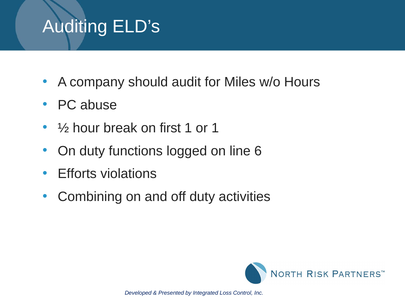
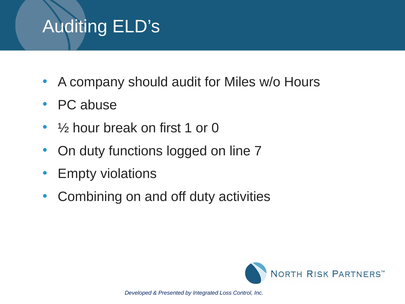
or 1: 1 -> 0 (215, 128)
6: 6 -> 7 (258, 151)
Efforts: Efforts -> Empty (77, 174)
